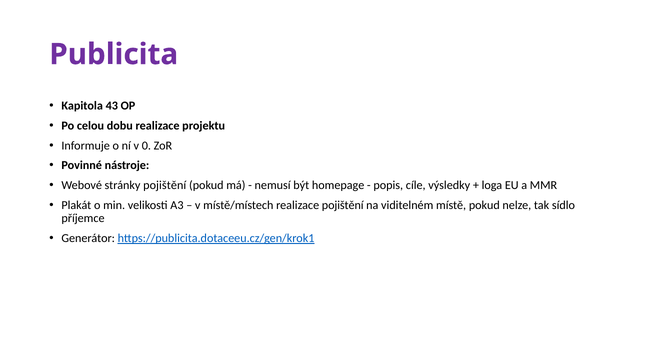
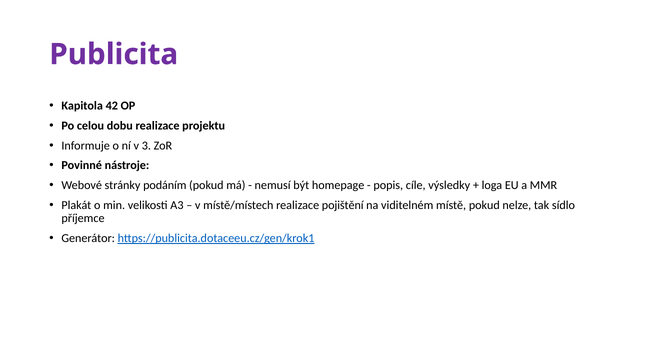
43: 43 -> 42 (112, 106)
0: 0 -> 3 (146, 145)
stránky pojištění: pojištění -> podáním (165, 185)
